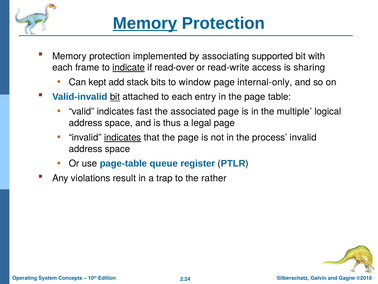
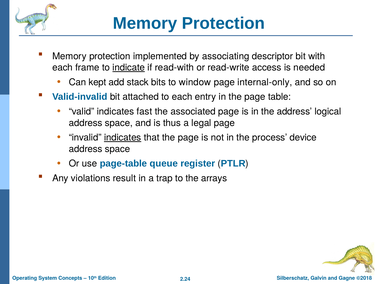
Memory underline: present -> none (145, 23)
supported: supported -> descriptor (273, 56)
read-over: read-over -> read-with (174, 67)
sharing: sharing -> needed (309, 67)
bit underline: present -> none (115, 97)
the multiple: multiple -> address (294, 111)
process invalid: invalid -> device (303, 137)
rather: rather -> arrays (214, 178)
